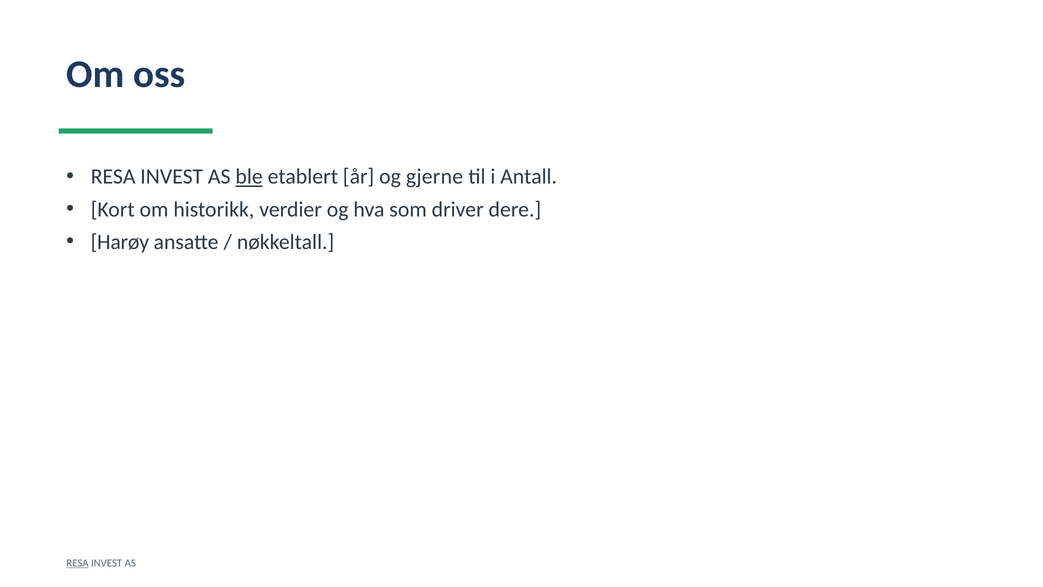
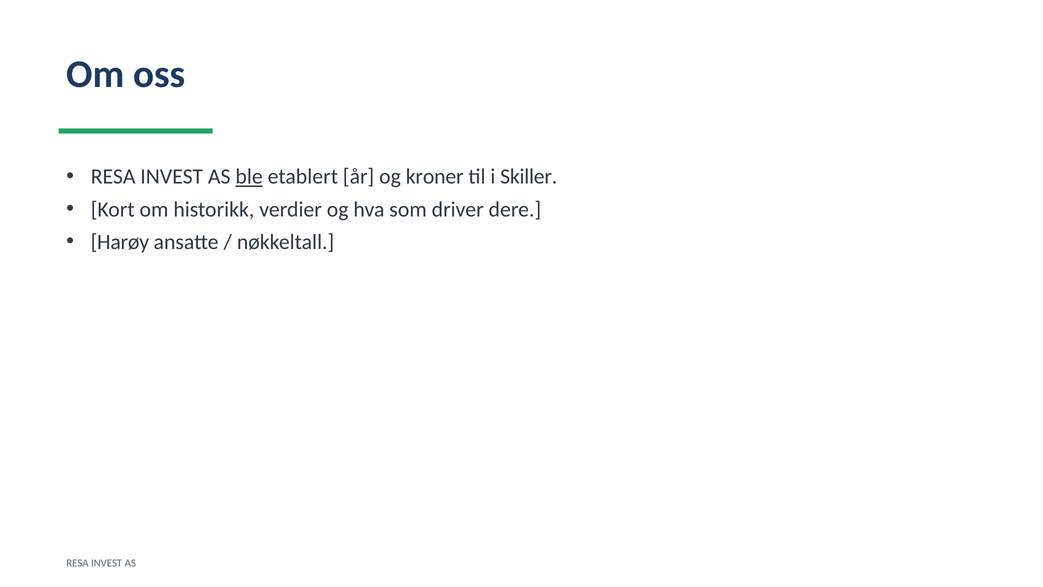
gjerne: gjerne -> kroner (435, 177)
Antall: Antall -> Skiller (529, 177)
RESA underline: present -> none (77, 563)
